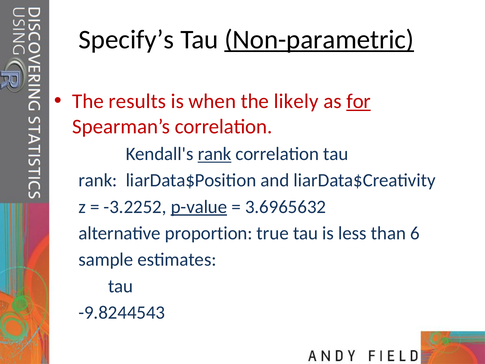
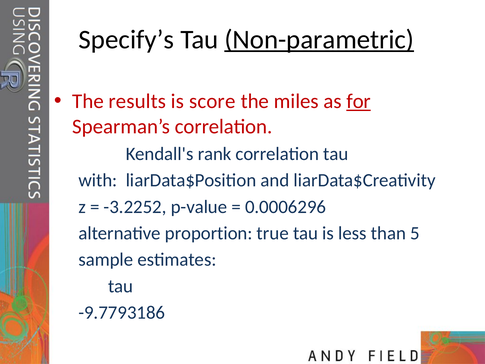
when: when -> score (212, 101)
likely: likely -> miles (296, 101)
rank underline: present -> none (215, 154)
rank: rank -> with (98, 180)
p-value underline: present -> none (199, 207)
3.6965632: 3.6965632 -> 0.0006296 (286, 207)
6: 6 -> 5 (415, 233)
-9.8244543: -9.8244543 -> -9.7793186 (122, 312)
